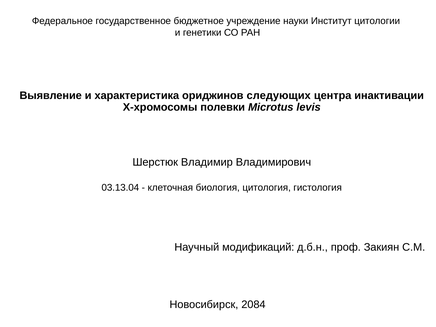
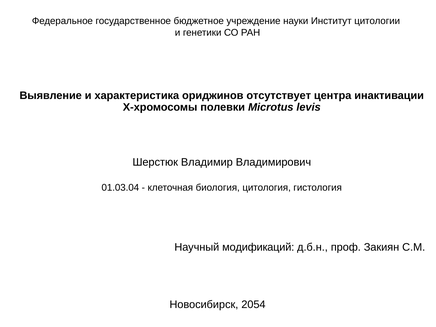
следующих: следующих -> отсутствует (279, 96)
03.13.04: 03.13.04 -> 01.03.04 (120, 188)
2084: 2084 -> 2054 (253, 304)
